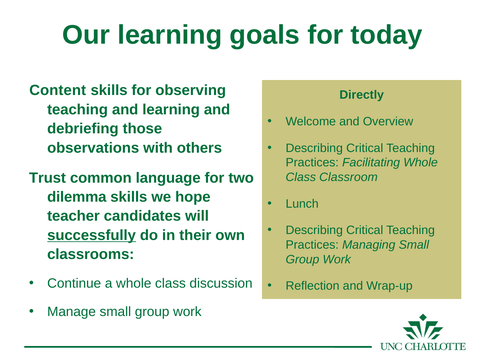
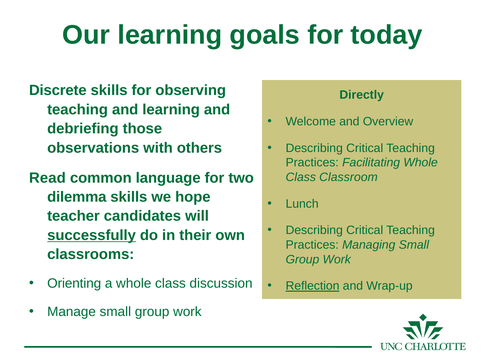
Content: Content -> Discrete (58, 91)
Trust: Trust -> Read (47, 178)
Continue: Continue -> Orienting (74, 284)
Reflection underline: none -> present (313, 287)
